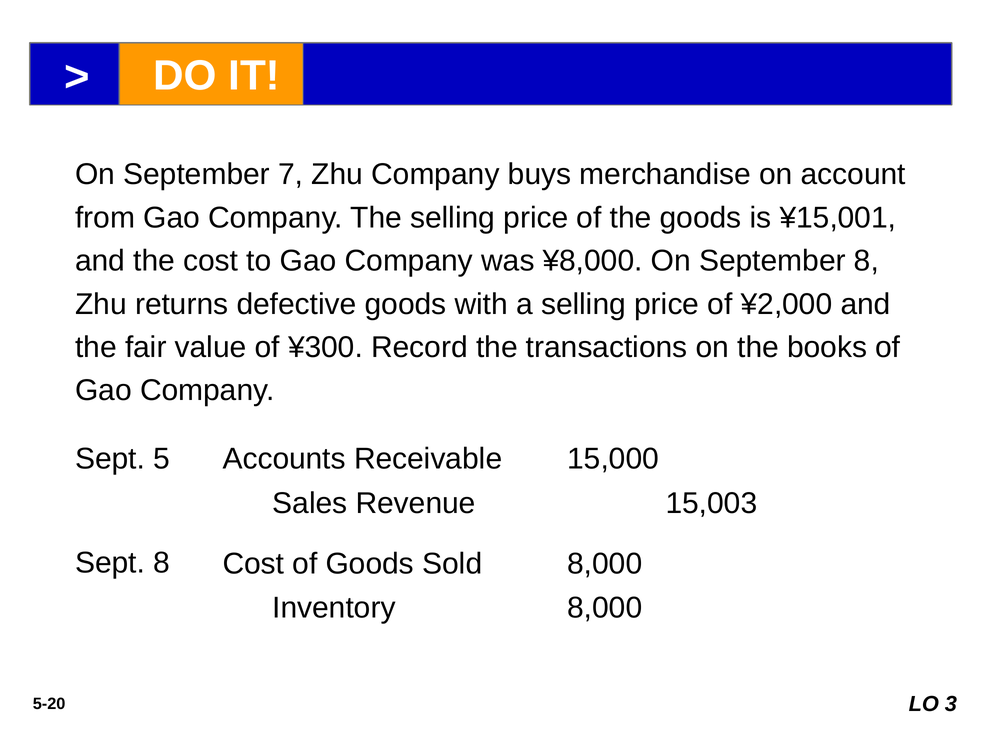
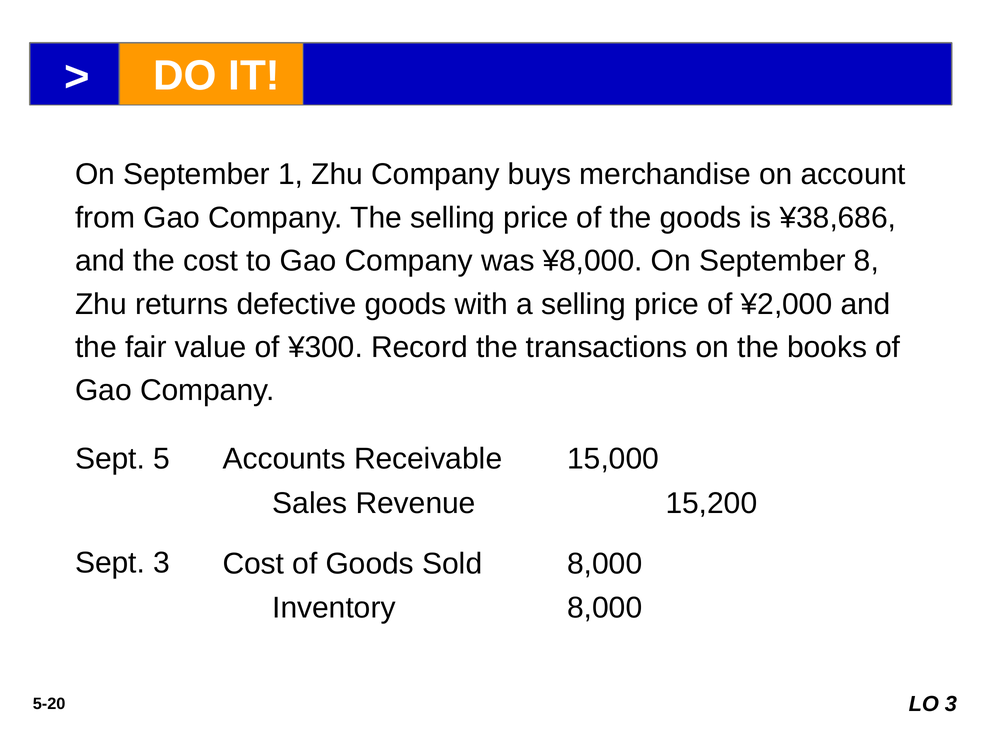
7: 7 -> 1 (291, 175)
¥15,001: ¥15,001 -> ¥38,686 (838, 218)
15,003: 15,003 -> 15,200 (711, 503)
Sept 8: 8 -> 3 (162, 563)
